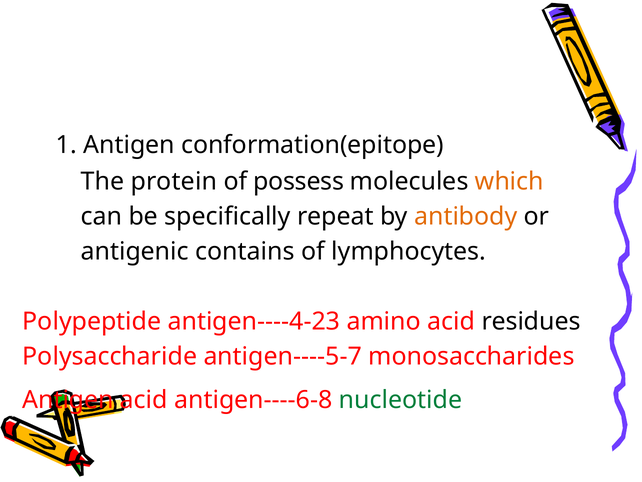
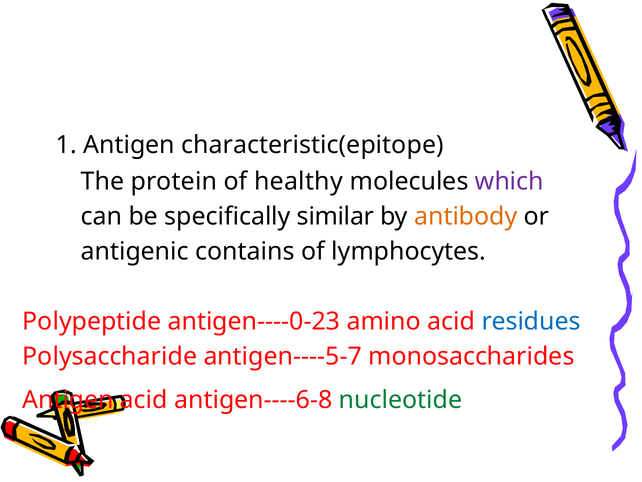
conformation(epitope: conformation(epitope -> characteristic(epitope (312, 145)
possess: possess -> healthy (298, 181)
which colour: orange -> purple (509, 181)
repeat: repeat -> similar (336, 216)
antigen----4-23: antigen----4-23 -> antigen----0-23 (254, 321)
residues colour: black -> blue (531, 321)
